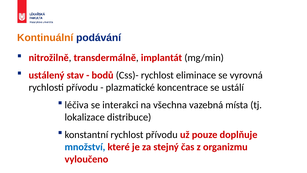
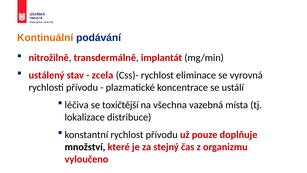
bodů: bodů -> zcela (103, 75)
interakci: interakci -> toxičtější (120, 105)
množství colour: blue -> black (85, 147)
